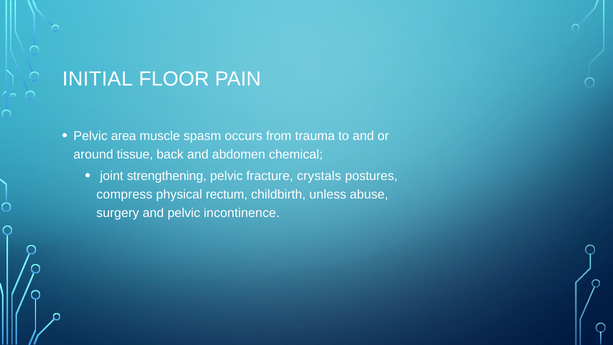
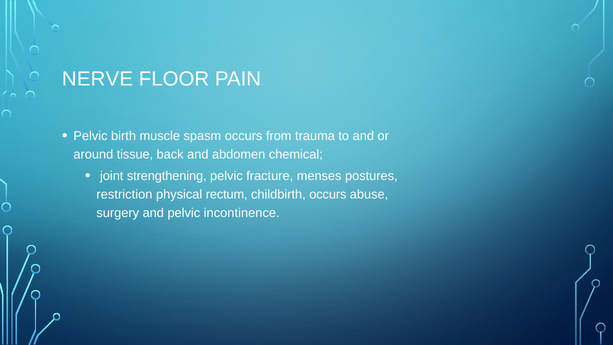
INITIAL: INITIAL -> NERVE (97, 79)
area: area -> birth (124, 136)
crystals: crystals -> menses (319, 176)
compress: compress -> restriction (124, 194)
childbirth unless: unless -> occurs (328, 194)
